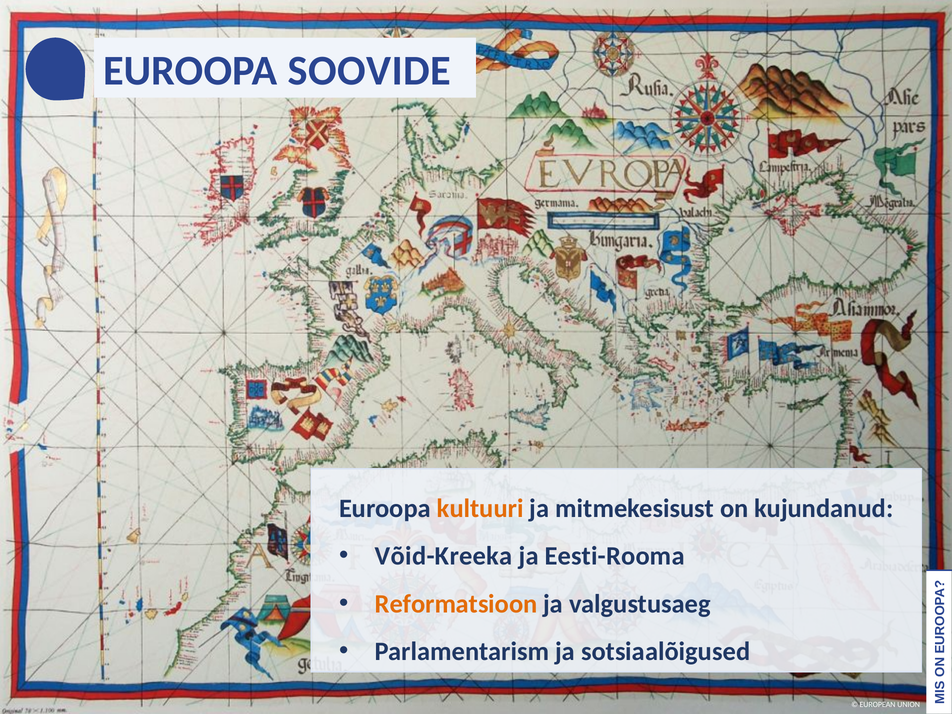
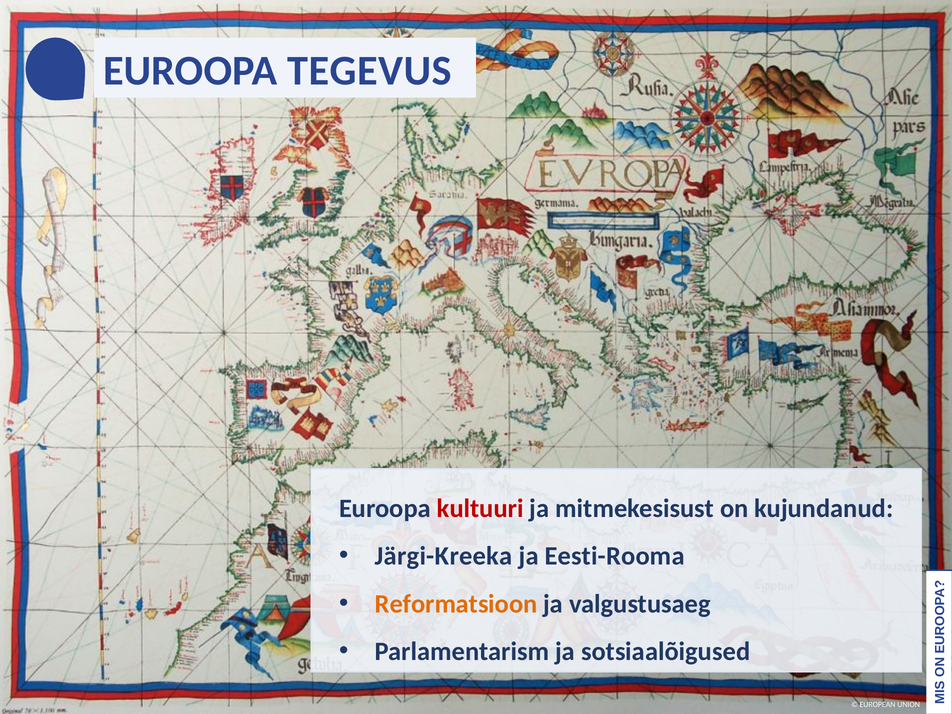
SOOVIDE: SOOVIDE -> TEGEVUS (369, 71)
kultuuri colour: orange -> red (480, 509)
Võid-Kreeka: Võid-Kreeka -> Järgi-Kreeka (444, 556)
